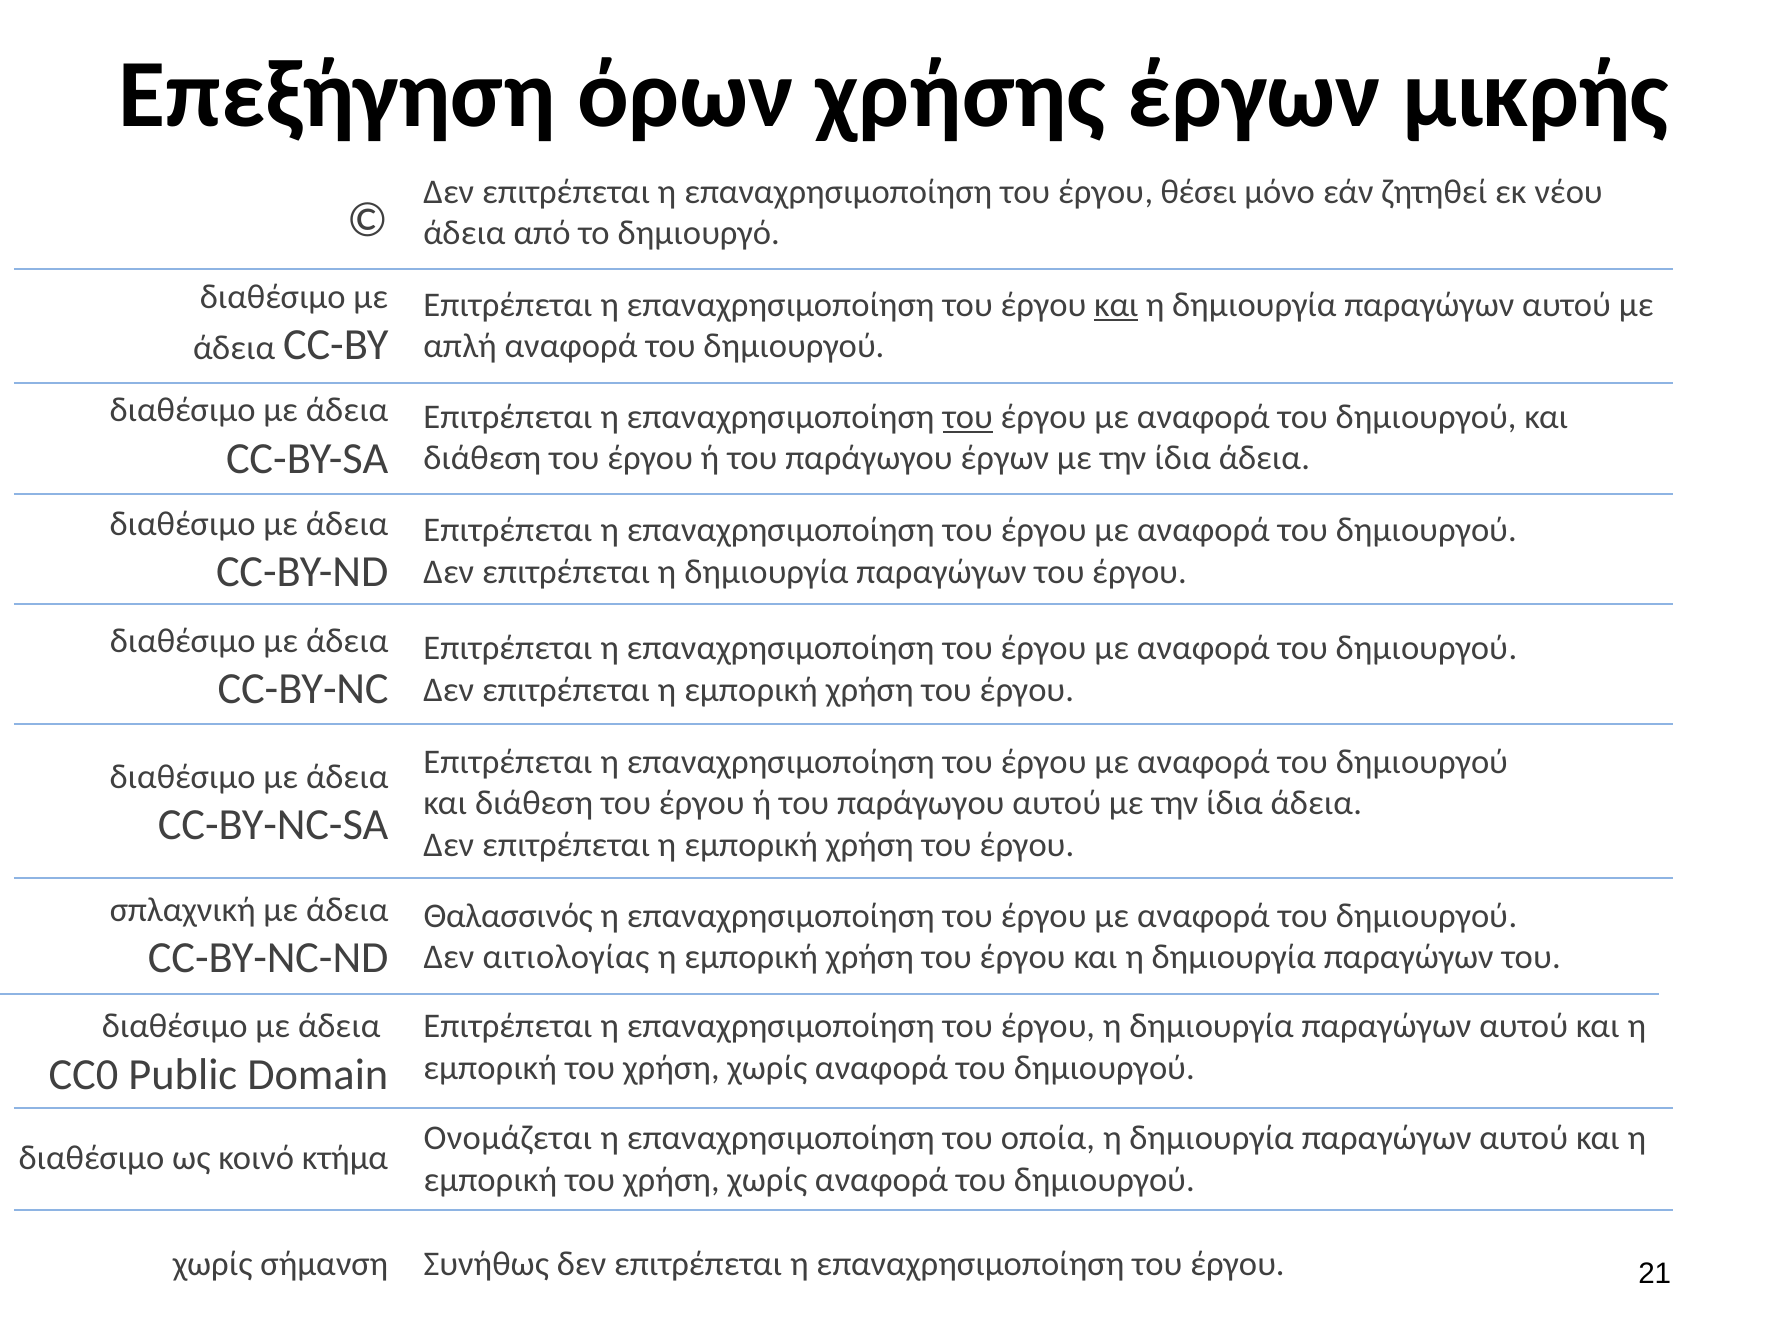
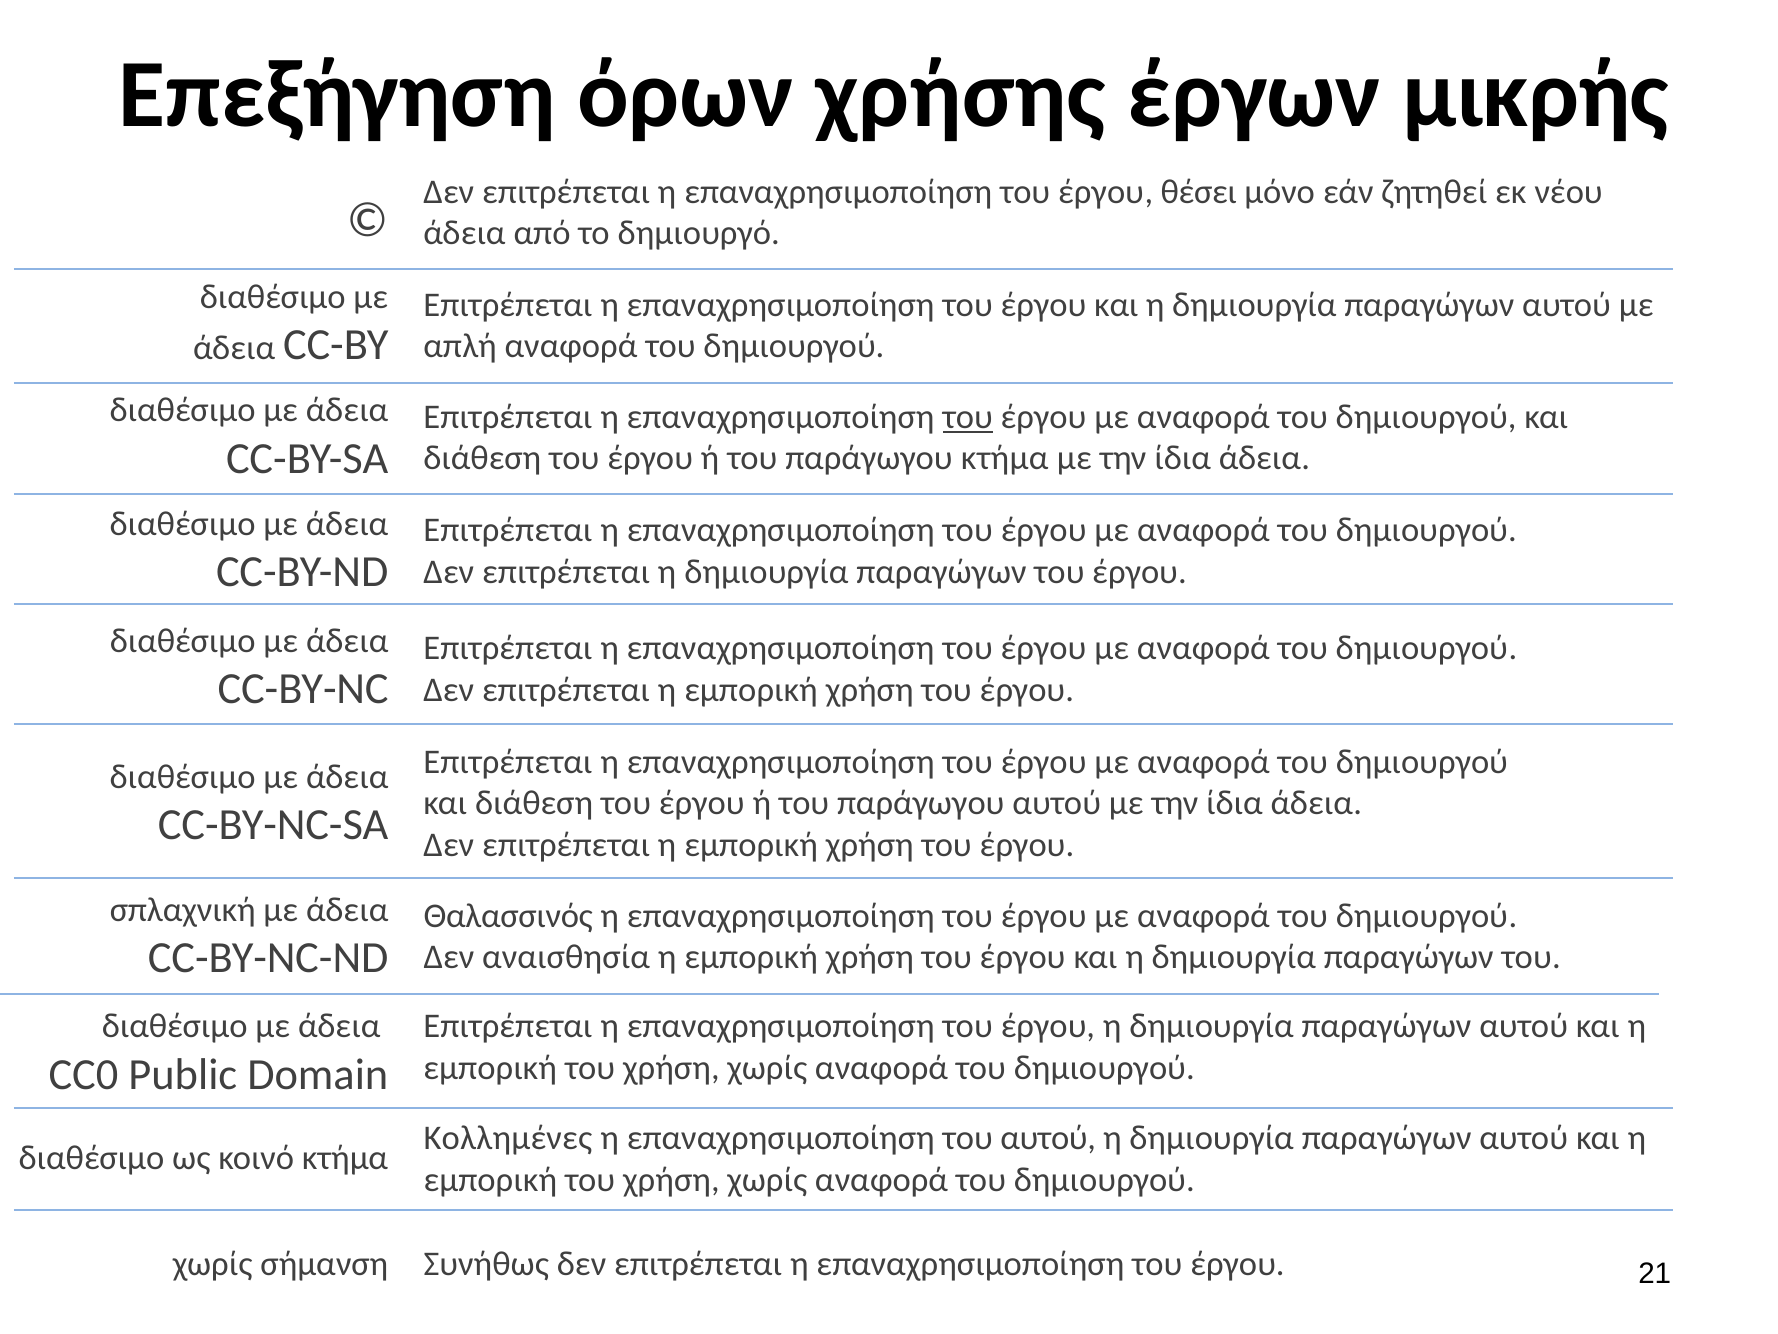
και underline: present -> none (1116, 305)
παράγωγου έργων: έργων -> κτήμα (1005, 458)
αιτιολογίας: αιτιολογίας -> αναισθησία (566, 957)
Ονομάζεται: Ονομάζεται -> Κολλημένες (508, 1138)
του οποία: οποία -> αυτού (1048, 1138)
